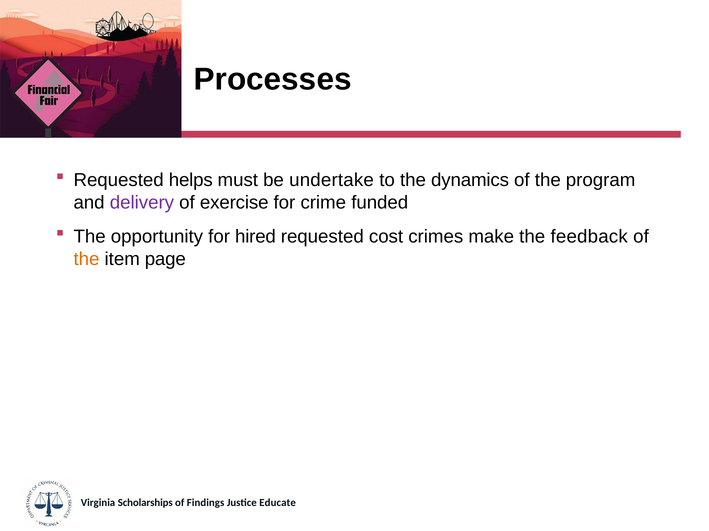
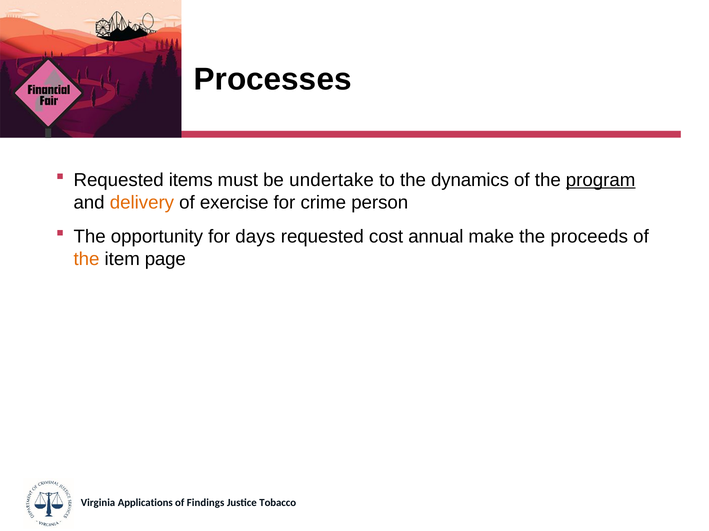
helps: helps -> items (191, 180)
program underline: none -> present (601, 180)
delivery colour: purple -> orange (142, 203)
funded: funded -> person (380, 203)
hired: hired -> days (255, 237)
crimes: crimes -> annual (436, 237)
feedback: feedback -> proceeds (589, 237)
Scholarships: Scholarships -> Applications (145, 504)
Educate: Educate -> Tobacco (278, 504)
